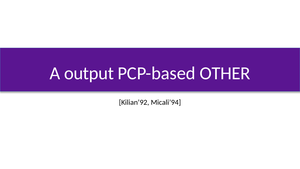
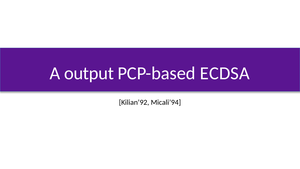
OTHER: OTHER -> ECDSA (225, 73)
